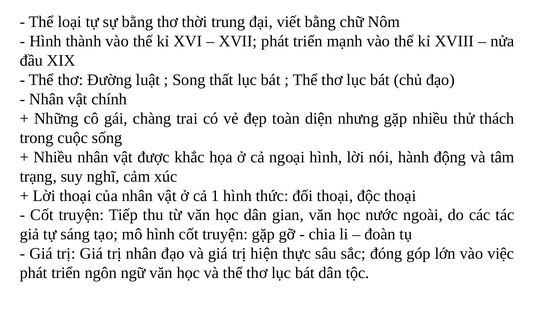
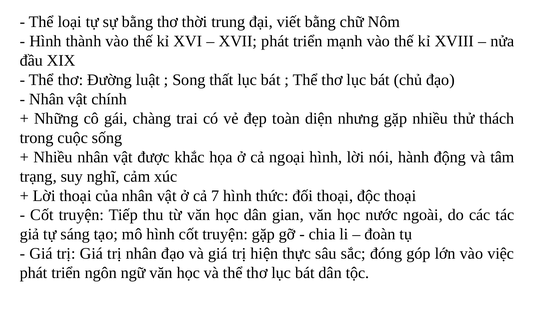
1: 1 -> 7 (215, 196)
